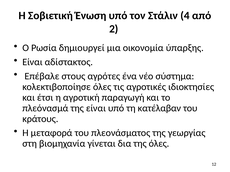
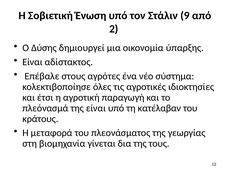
4: 4 -> 9 (185, 16)
Ρωσία: Ρωσία -> Δύσης (44, 48)
της όλες: όλες -> τους (159, 144)
